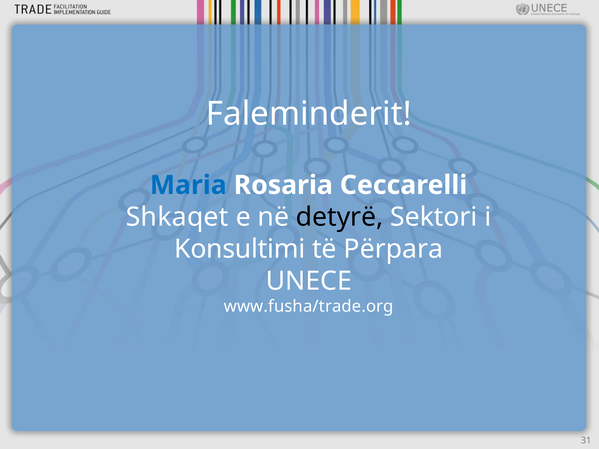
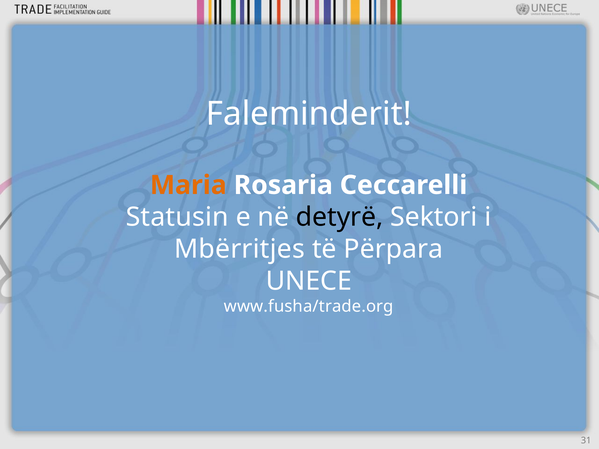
Maria colour: blue -> orange (188, 185)
Shkaqet: Shkaqet -> Statusin (177, 217)
Konsultimi: Konsultimi -> Mbërritjes (240, 249)
